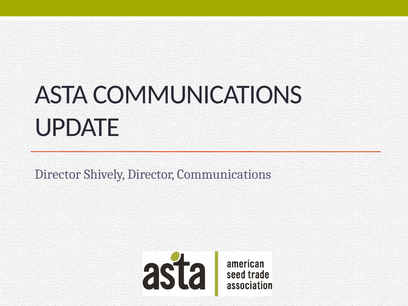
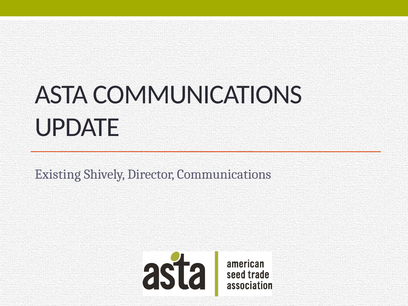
Director: Director -> Existing (58, 174)
